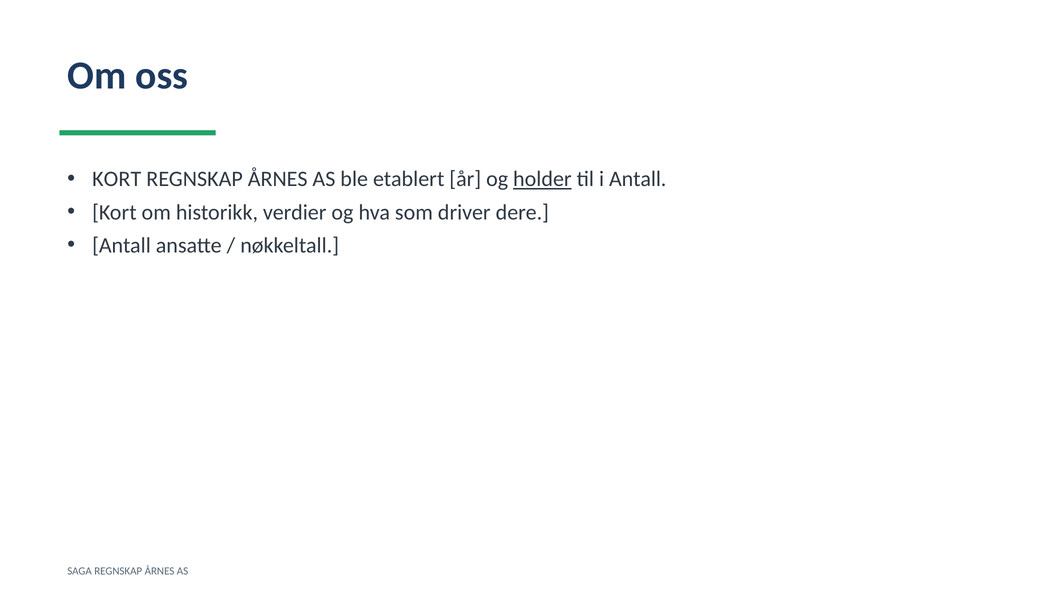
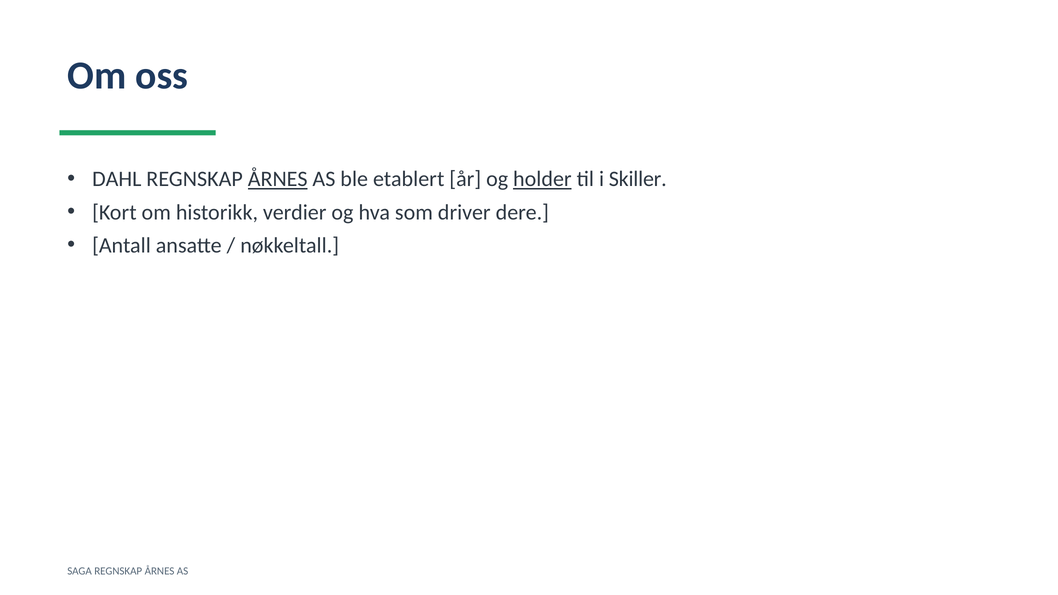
KORT: KORT -> DAHL (117, 179)
ÅRNES underline: none -> present (278, 179)
i Antall: Antall -> Skiller (638, 179)
